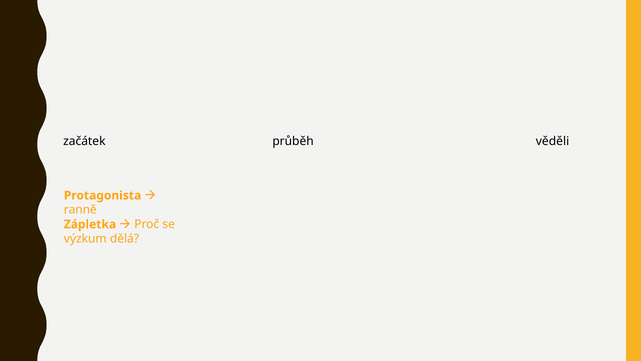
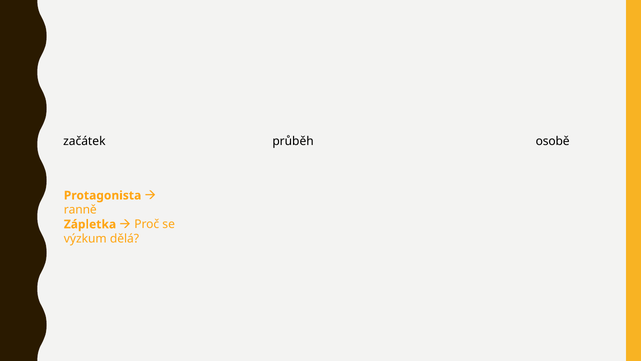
věděli: věděli -> osobě (553, 141)
